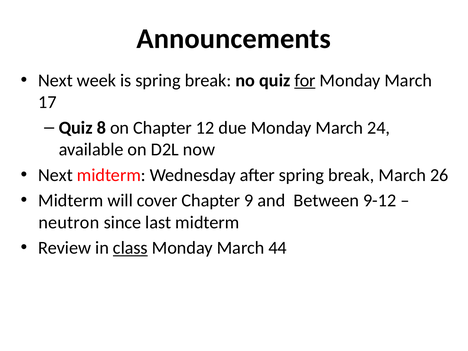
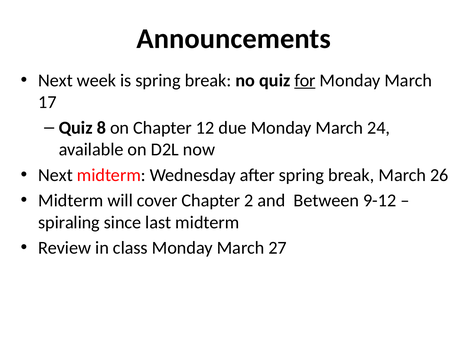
9: 9 -> 2 (249, 201)
neutron: neutron -> spiraling (69, 222)
class underline: present -> none (130, 248)
44: 44 -> 27 (278, 248)
